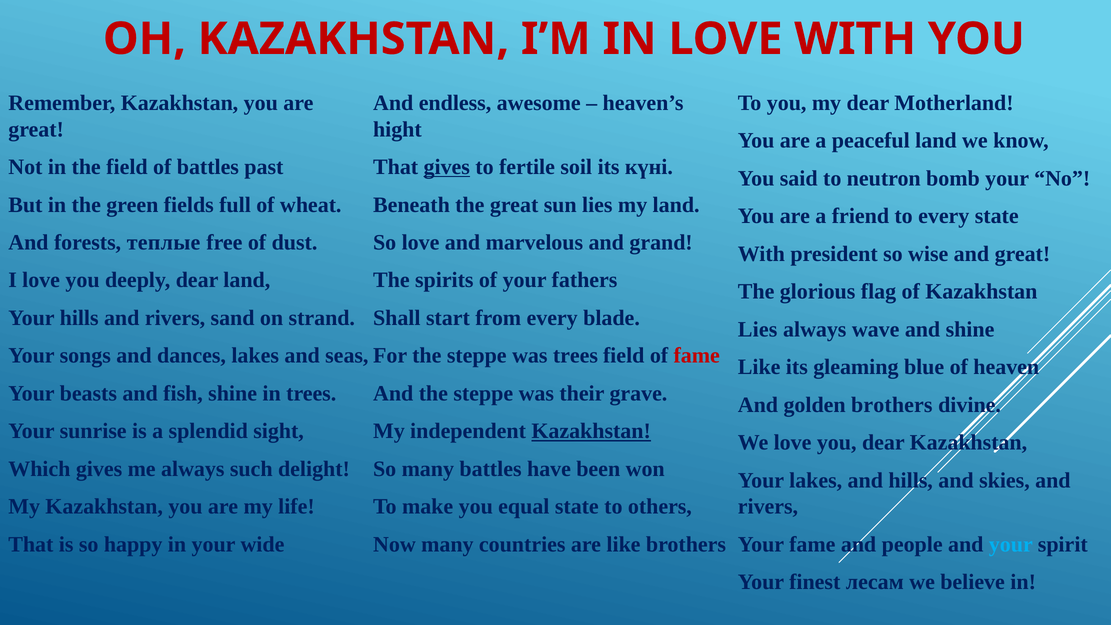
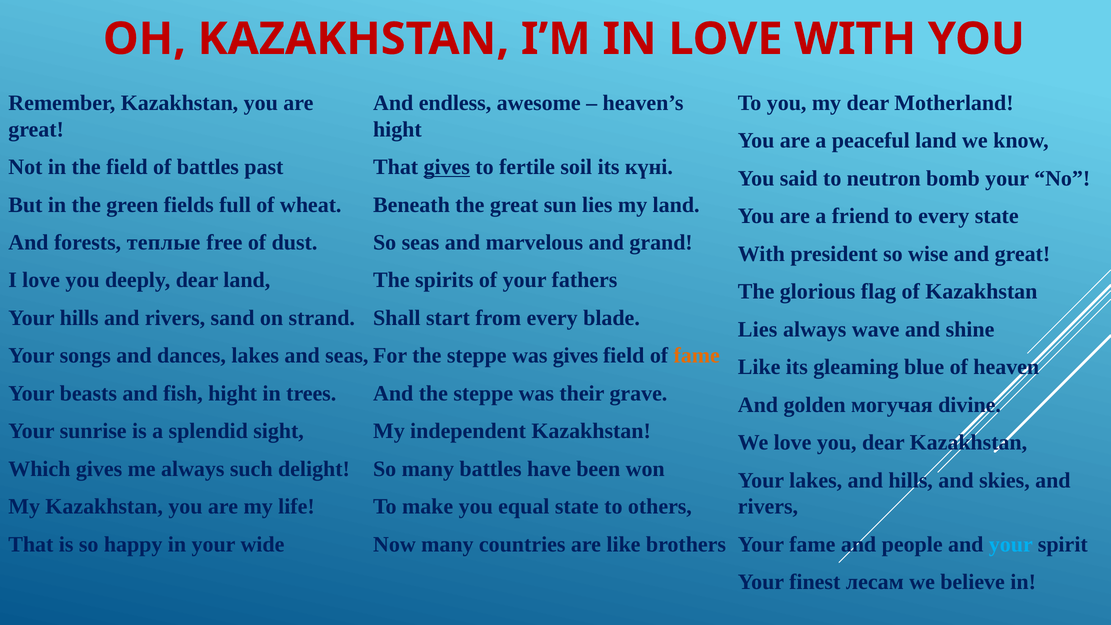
So love: love -> seas (421, 242)
was trees: trees -> gives (576, 356)
fame colour: red -> orange (697, 356)
fish shine: shine -> hight (233, 393)
golden brothers: brothers -> могучая (892, 405)
Kazakhstan underline: present -> none (591, 431)
